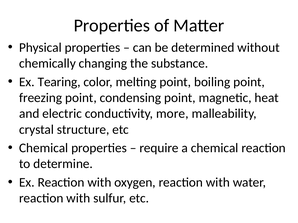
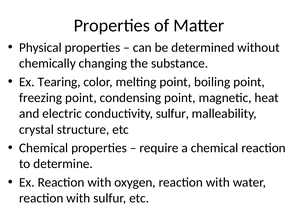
conductivity more: more -> sulfur (172, 114)
